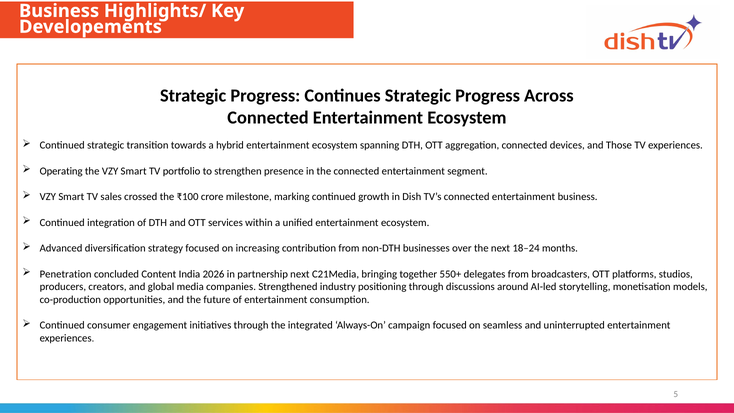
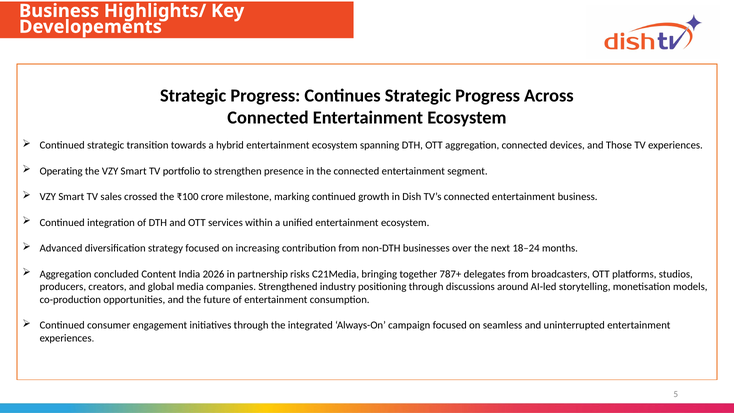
Penetration: Penetration -> Aggregation (66, 274)
partnership next: next -> risks (300, 274)
550+: 550+ -> 787+ (450, 274)
